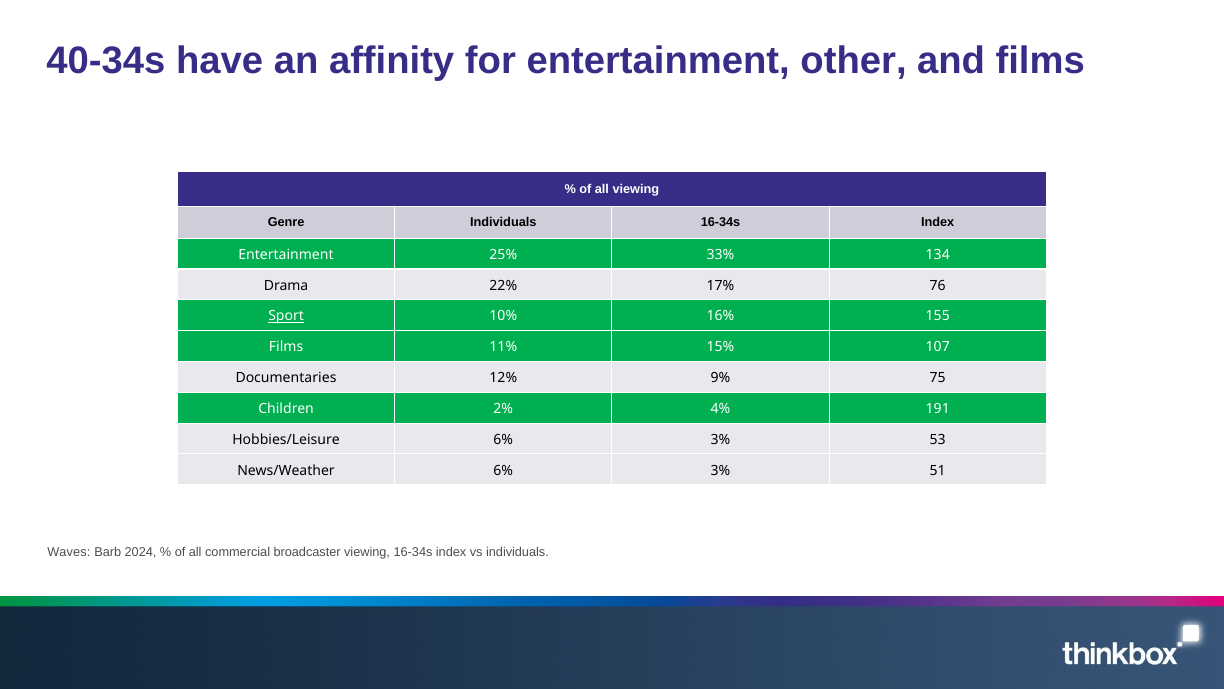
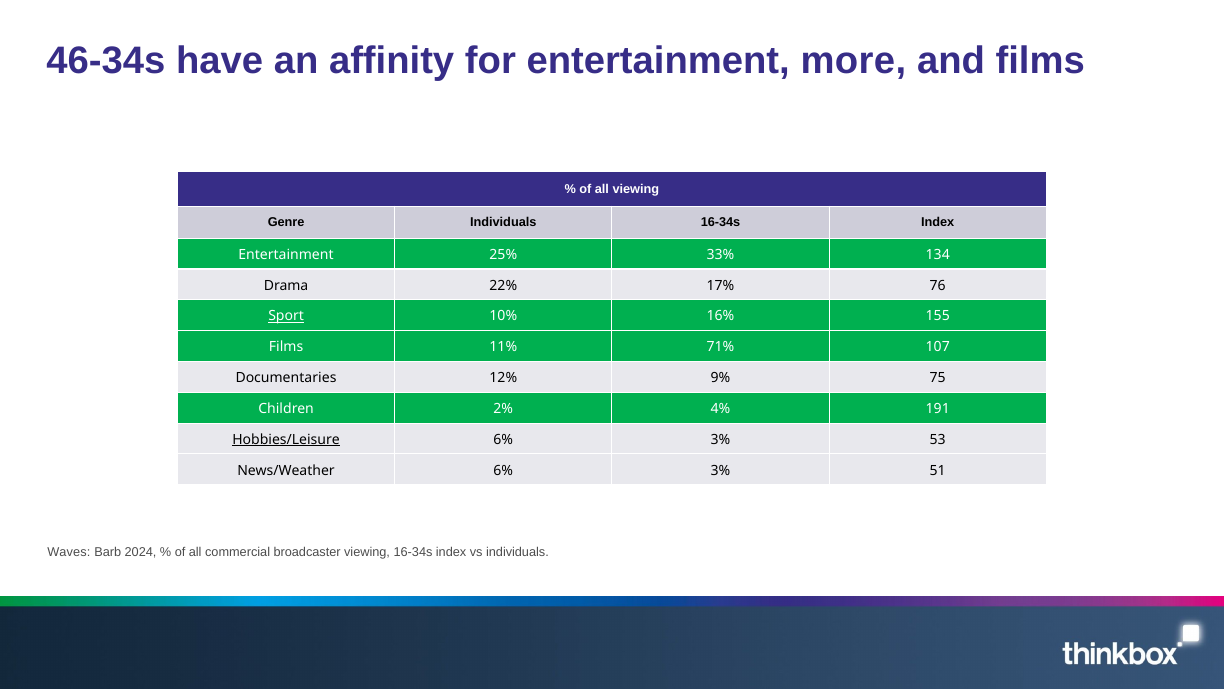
40-34s: 40-34s -> 46-34s (106, 61)
other: other -> more (853, 61)
15%: 15% -> 71% (721, 347)
Hobbies/Leisure underline: none -> present (286, 439)
